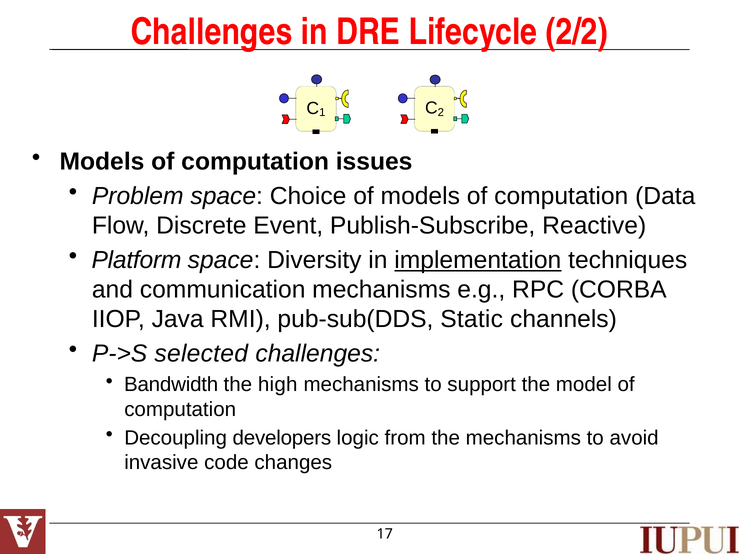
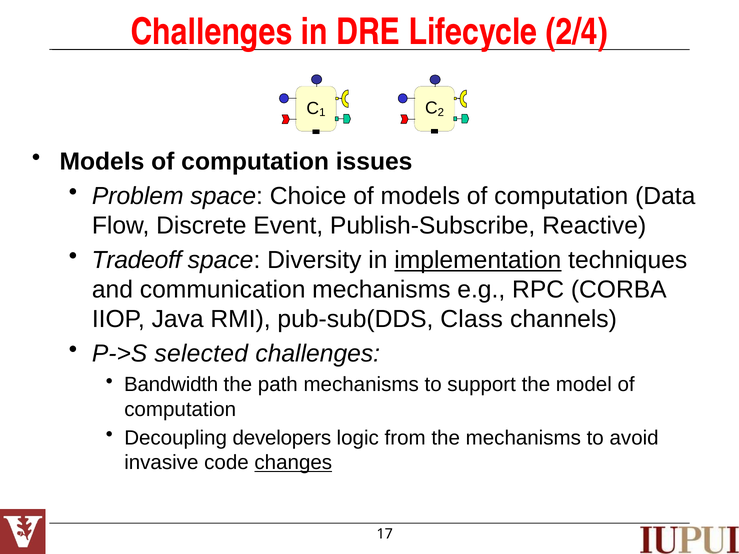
2/2: 2/2 -> 2/4 (577, 32)
Platform: Platform -> Tradeoff (137, 260)
Static: Static -> Class (472, 319)
high: high -> path (278, 385)
changes underline: none -> present (293, 463)
